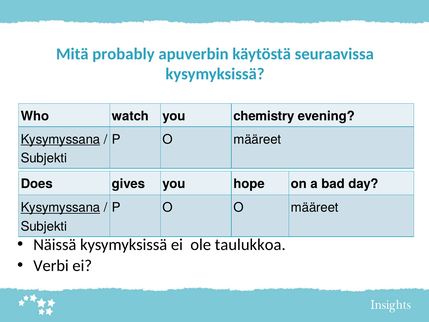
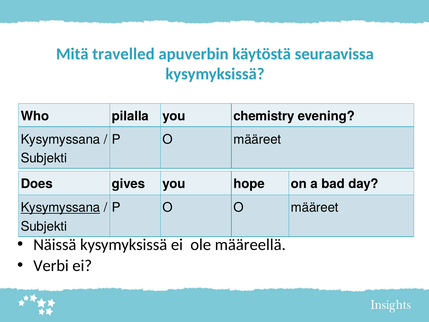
probably: probably -> travelled (123, 54)
watch: watch -> pilalla (130, 116)
Kysymyssana underline: present -> none (60, 139)
taulukkoa: taulukkoa -> määreellä (250, 244)
